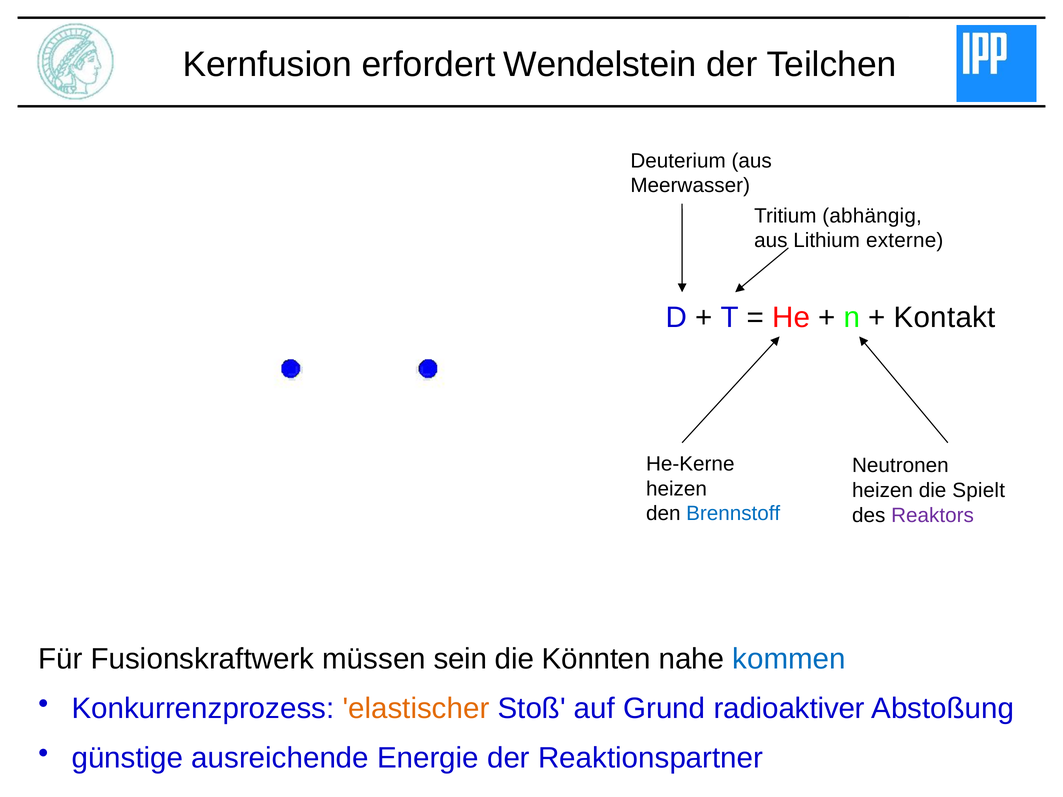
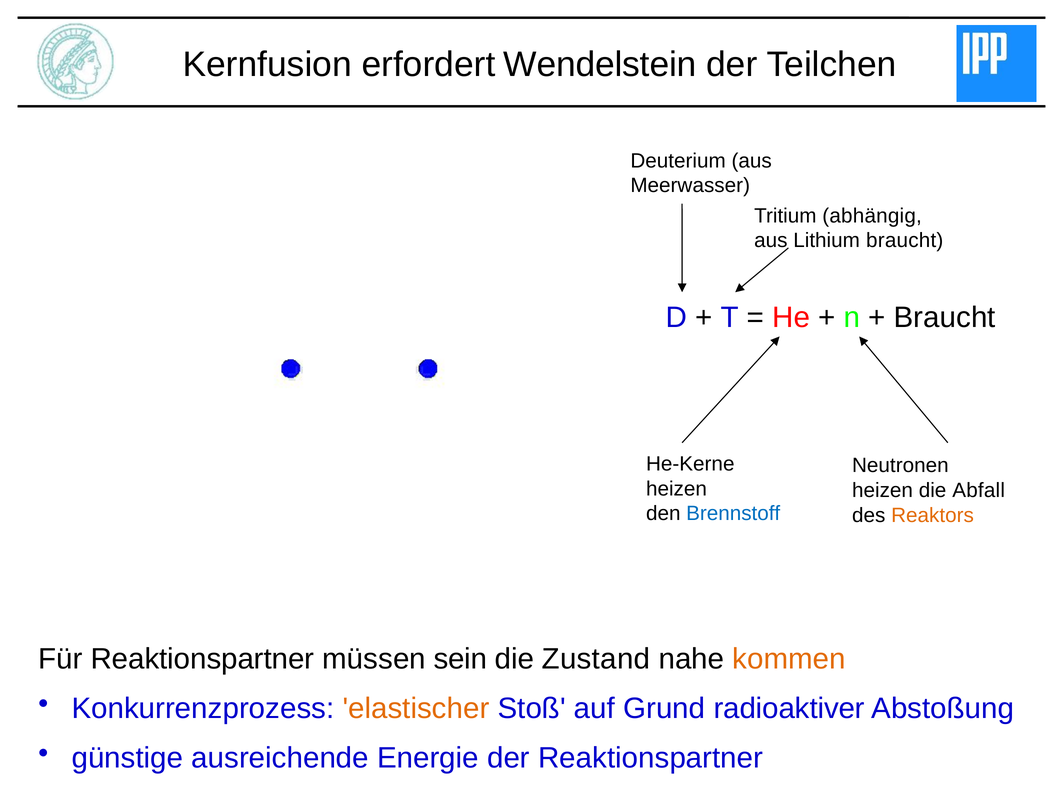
Lithium externe: externe -> braucht (905, 241)
Kontakt: Kontakt -> Braucht (945, 317)
Spielt: Spielt -> Abfall (979, 491)
Reaktors colour: purple -> orange (933, 515)
Für Fusionskraftwerk: Fusionskraftwerk -> Reaktionspartner (202, 659)
Könnten: Könnten -> Zustand (596, 659)
kommen colour: blue -> orange (789, 659)
